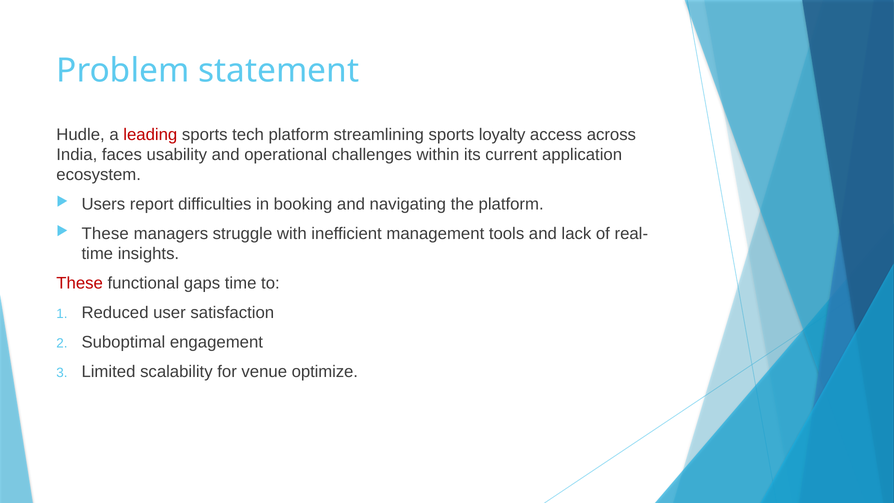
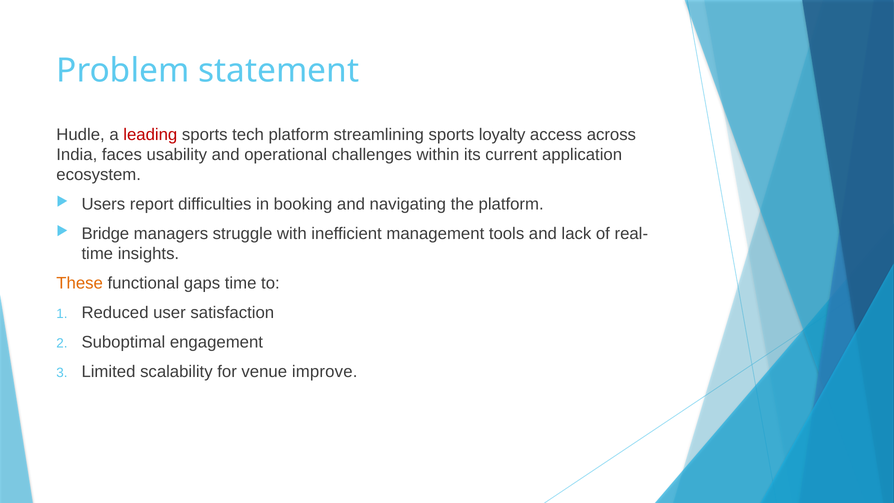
These: These -> Bridge (105, 234)
These colour: red -> orange (80, 283)
optimize: optimize -> improve (325, 372)
